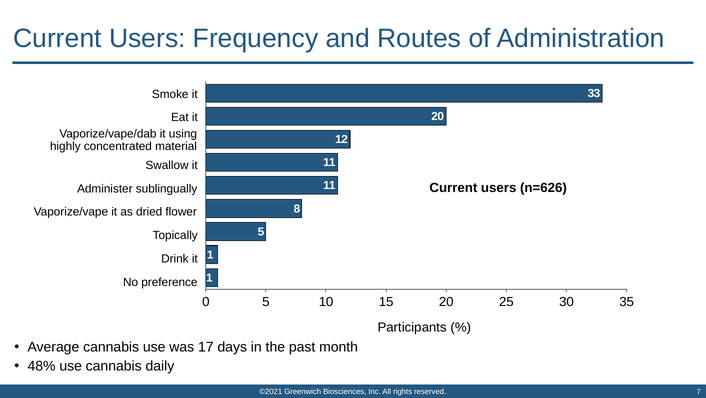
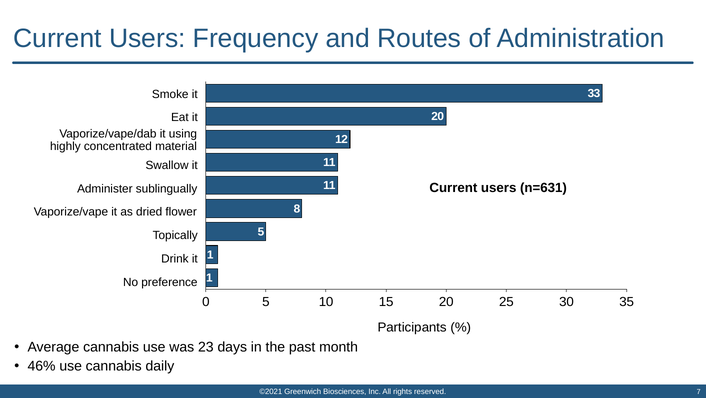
n=626: n=626 -> n=631 (543, 188)
17: 17 -> 23 (206, 347)
48%: 48% -> 46% (42, 366)
